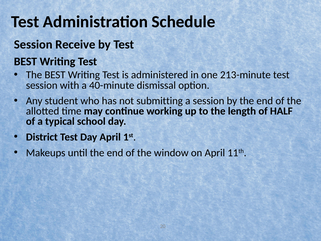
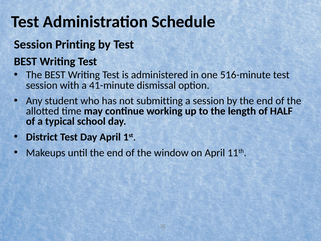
Receive: Receive -> Printing (75, 45)
213-minute: 213-minute -> 516-minute (245, 75)
40-minute: 40-minute -> 41-minute (112, 85)
